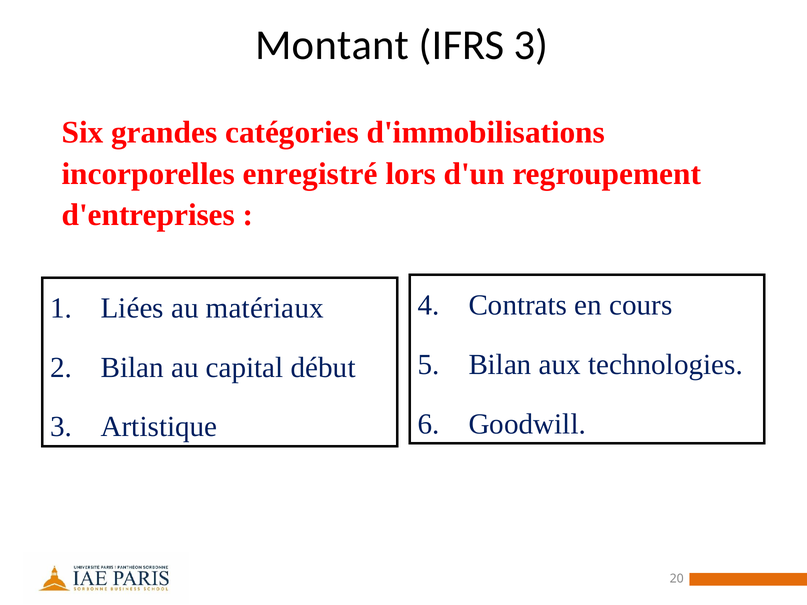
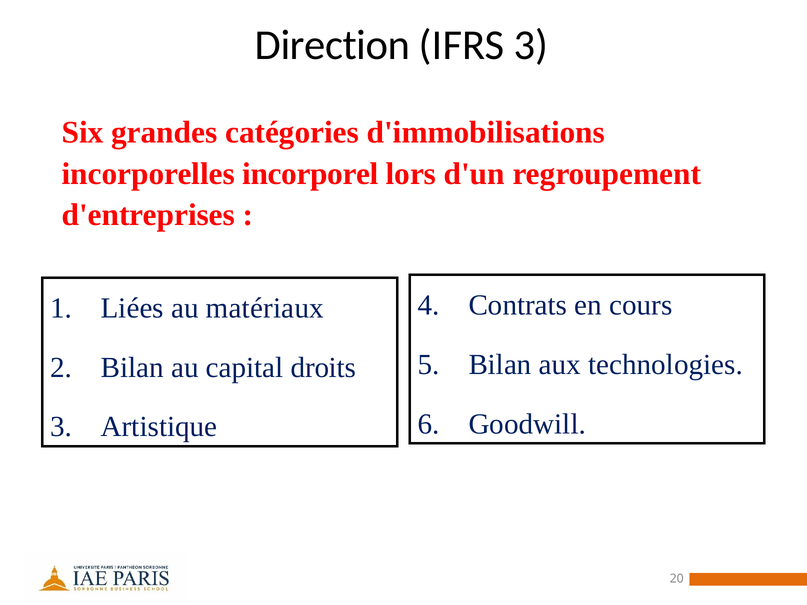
Montant: Montant -> Direction (332, 45)
enregistré: enregistré -> incorporel (310, 174)
début: début -> droits (323, 368)
